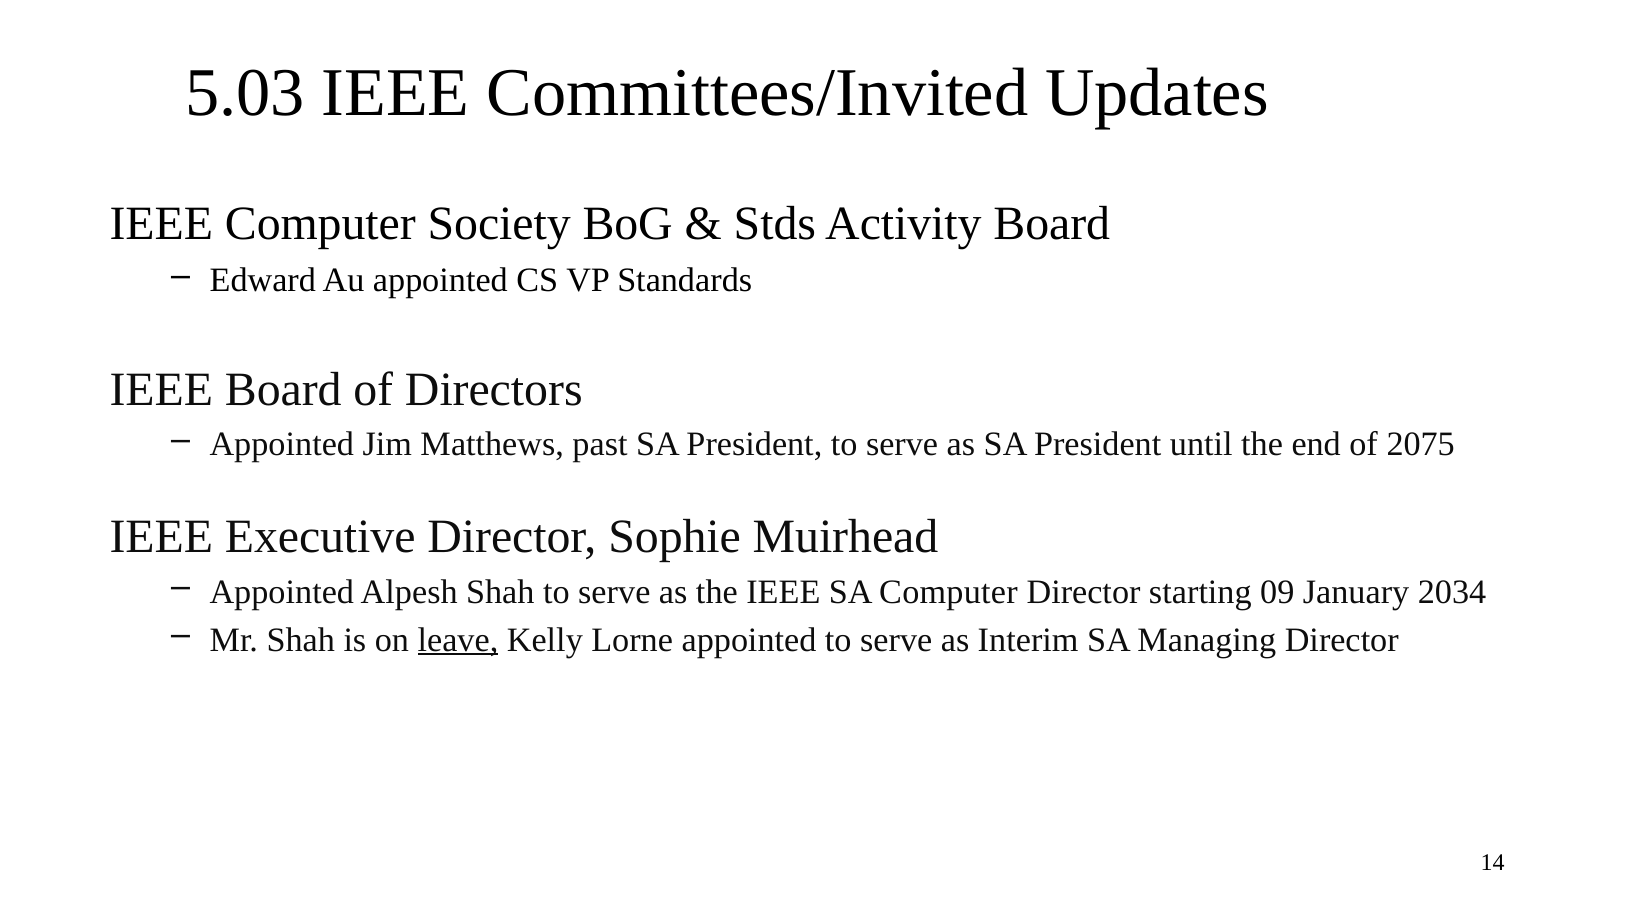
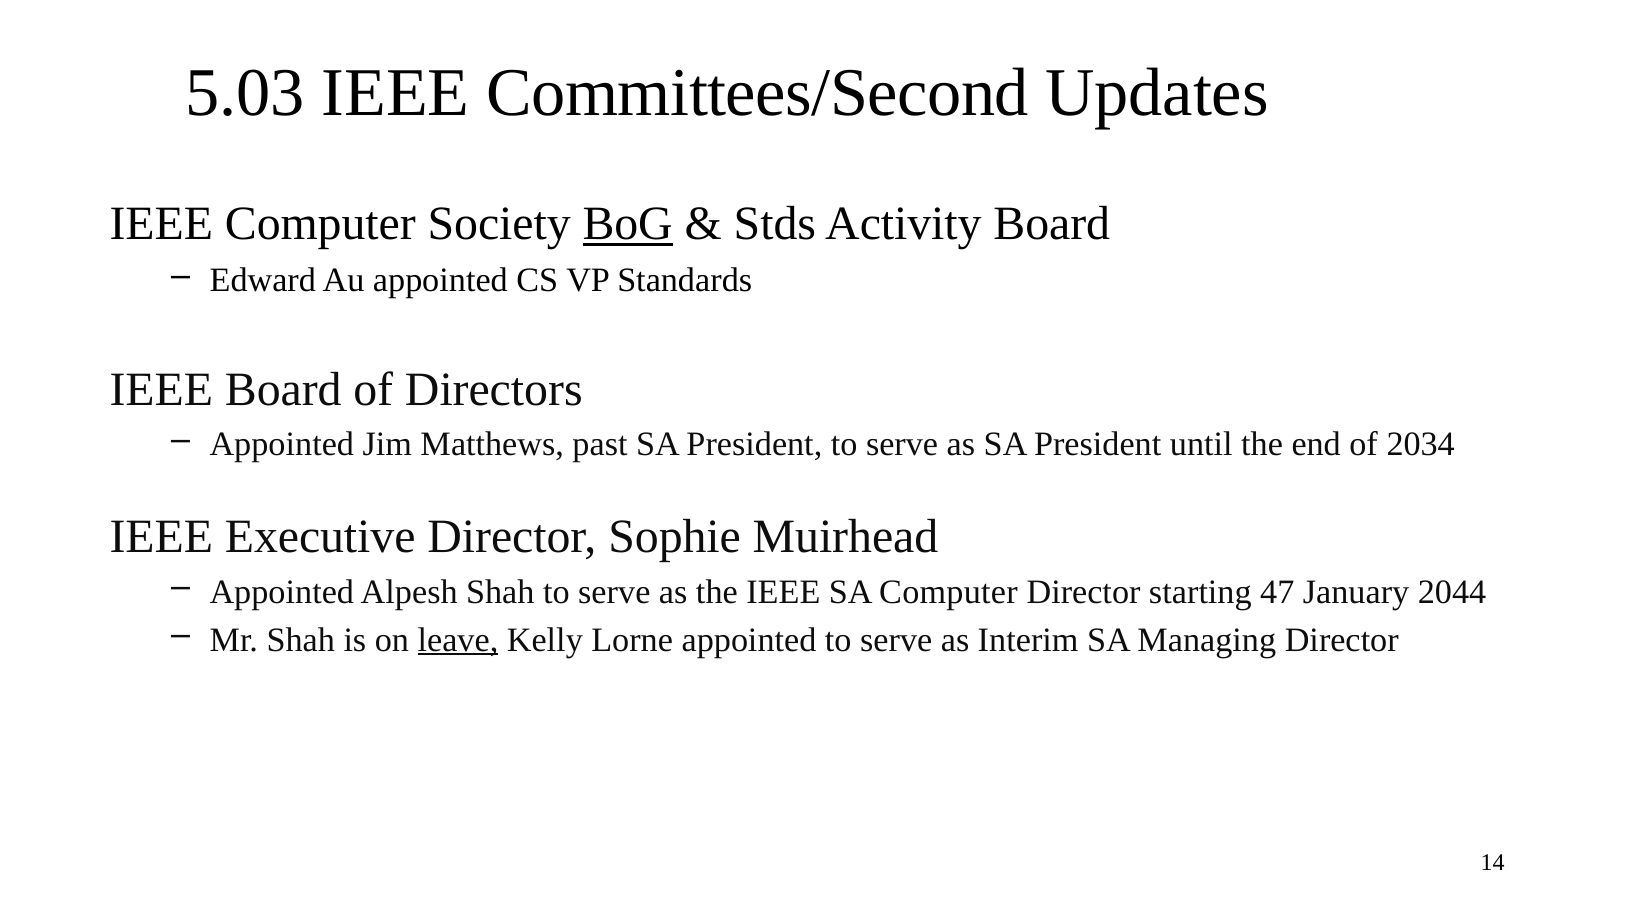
Committees/Invited: Committees/Invited -> Committees/Second (758, 93)
BoG underline: none -> present (628, 224)
2075: 2075 -> 2034 (1421, 445)
09: 09 -> 47 (1277, 592)
2034: 2034 -> 2044 (1452, 592)
